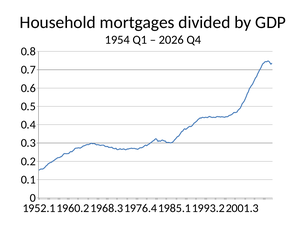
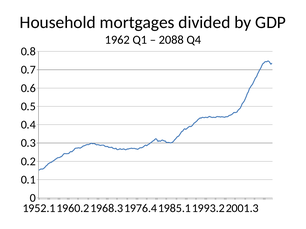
1954: 1954 -> 1962 (117, 40)
2026: 2026 -> 2088 (171, 40)
